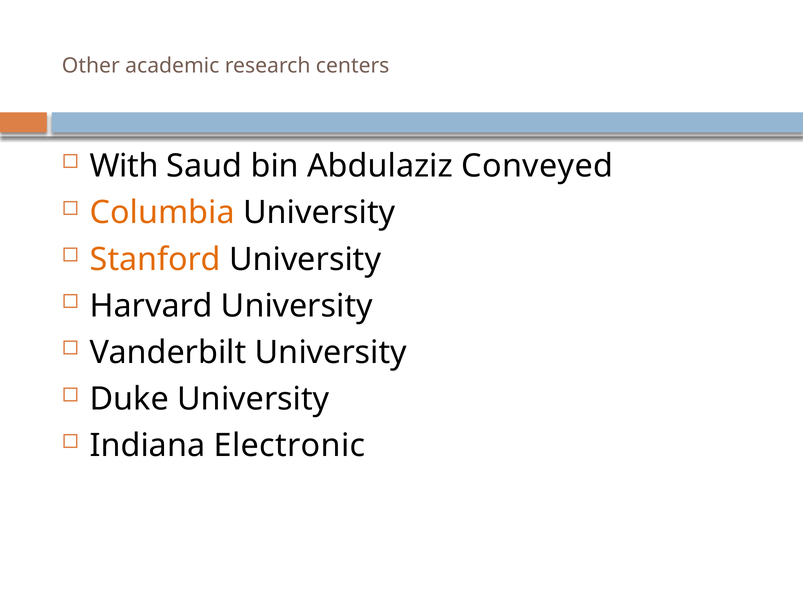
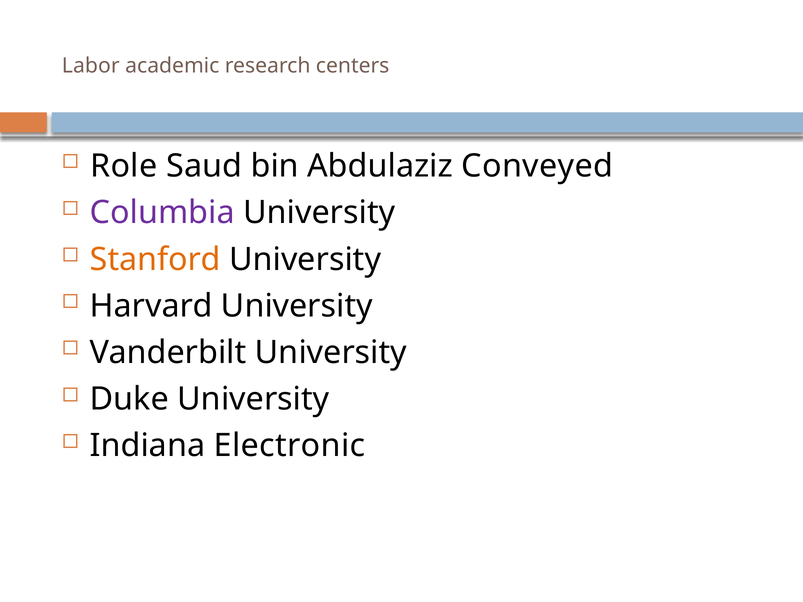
Other: Other -> Labor (91, 66)
With: With -> Role (124, 166)
Columbia colour: orange -> purple (162, 213)
